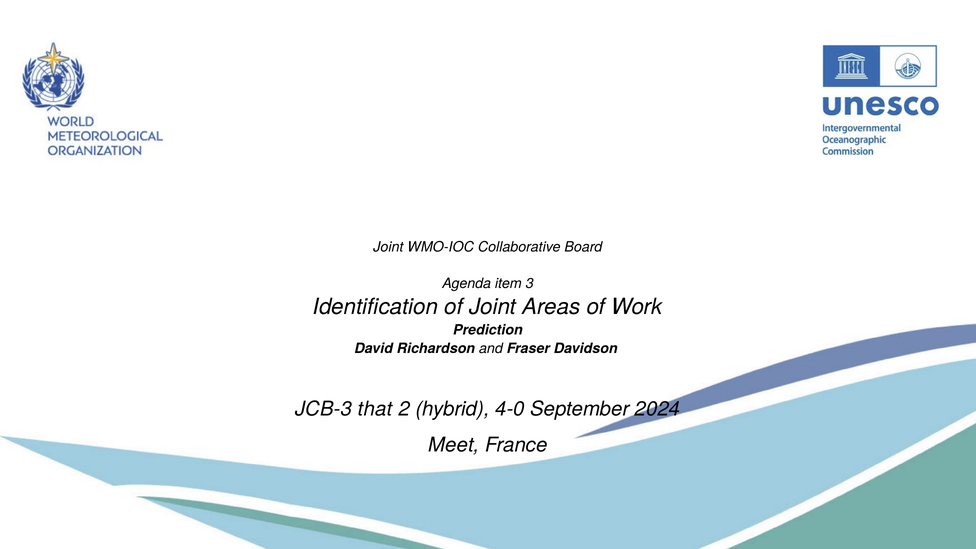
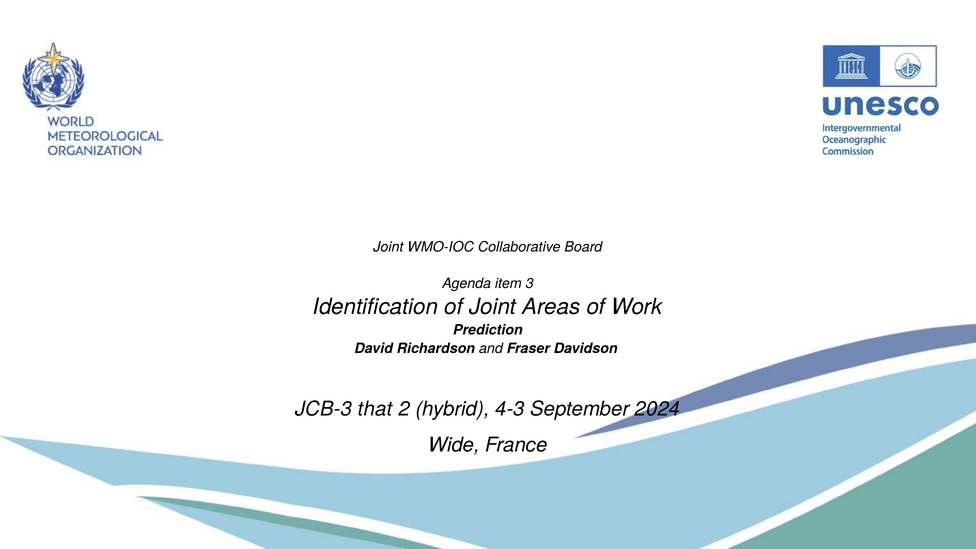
4-0: 4-0 -> 4-3 (510, 409)
Meet: Meet -> Wide (454, 445)
